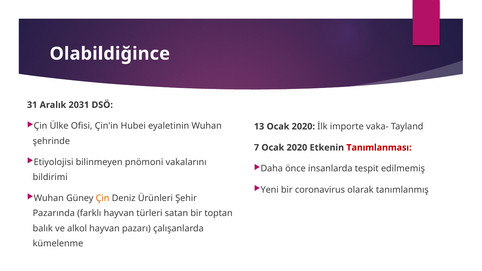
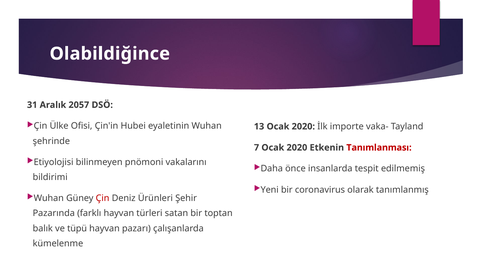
2031: 2031 -> 2057 (79, 105)
Çin colour: orange -> red (103, 198)
alkol: alkol -> tüpü (77, 228)
